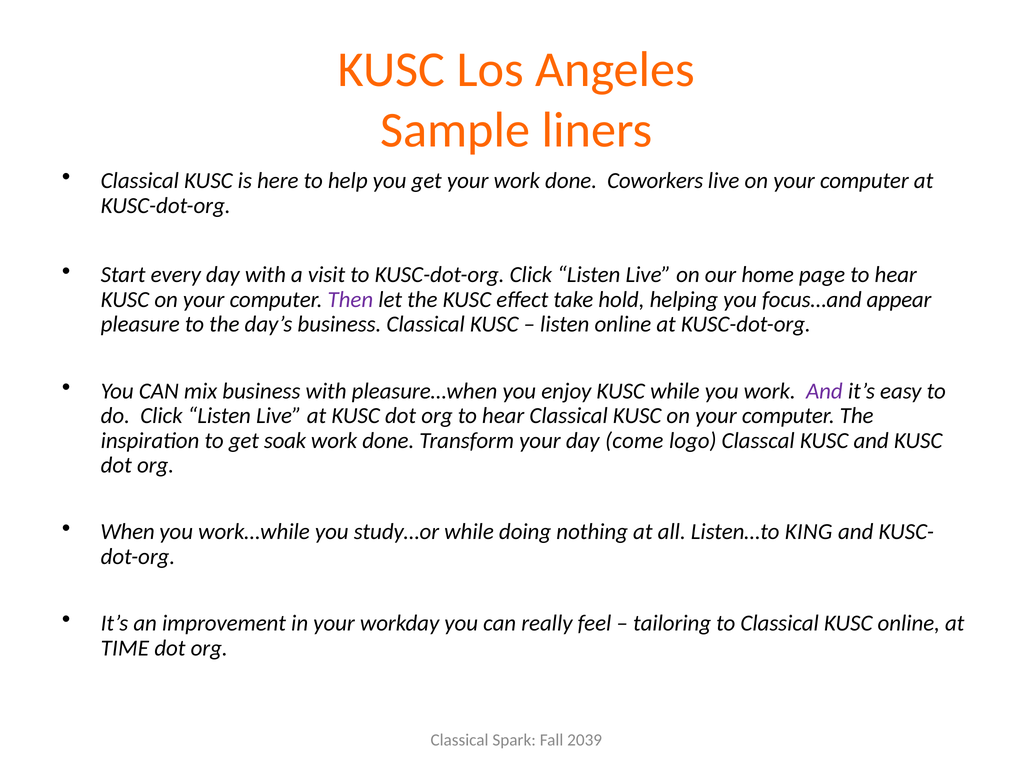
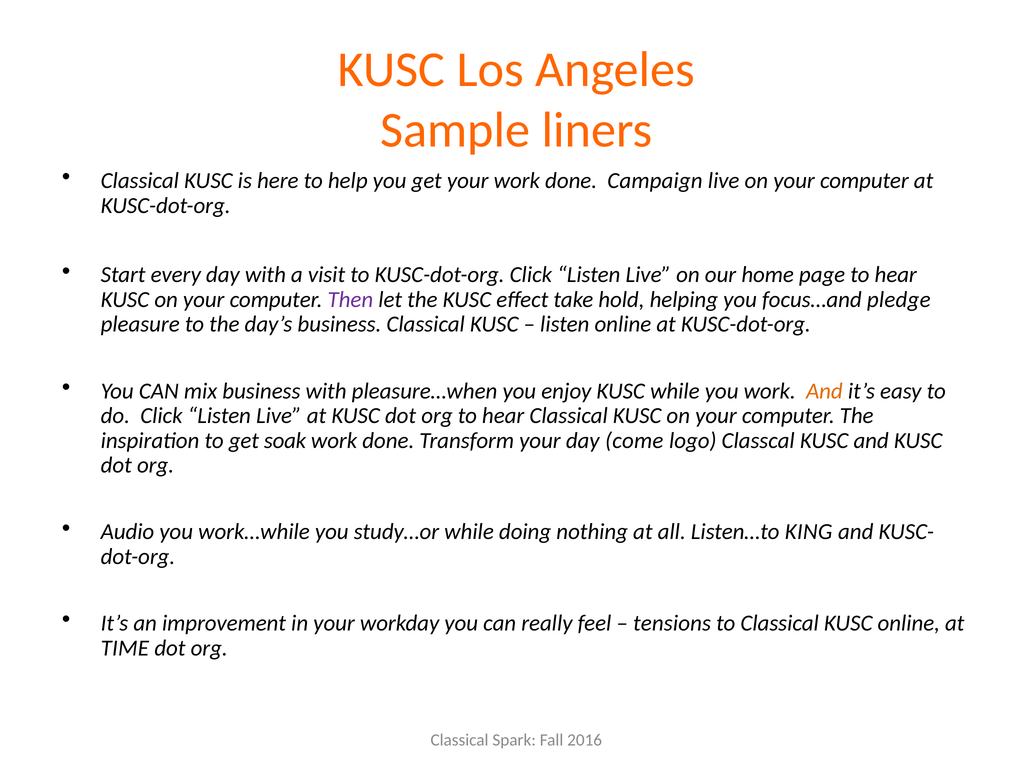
Coworkers: Coworkers -> Campaign (655, 181)
appear: appear -> pledge (899, 300)
And colour: purple -> orange (824, 391)
When: When -> Audio (127, 532)
tailoring: tailoring -> tensions (672, 623)
2039: 2039 -> 2016 (585, 740)
